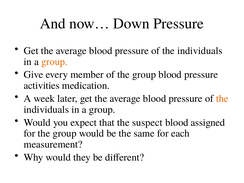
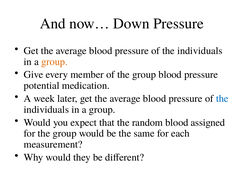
activities: activities -> potential (42, 86)
the colour: orange -> blue (222, 99)
suspect: suspect -> random (147, 122)
